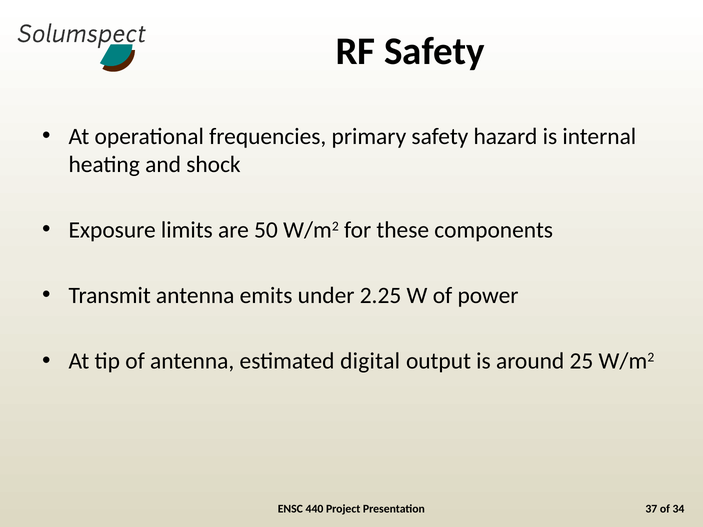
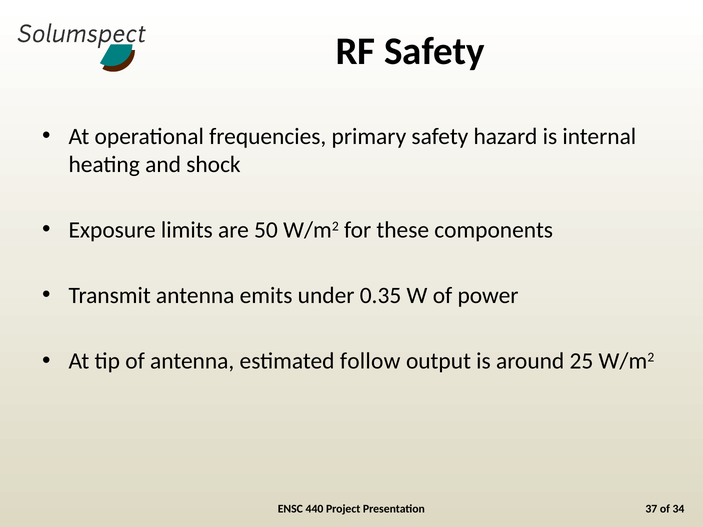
2.25: 2.25 -> 0.35 (381, 296)
digital: digital -> follow (370, 361)
